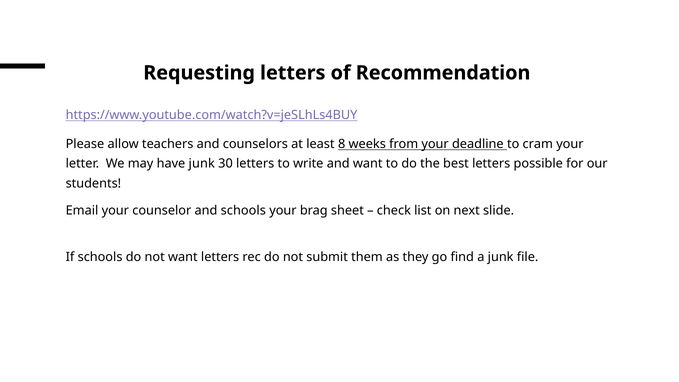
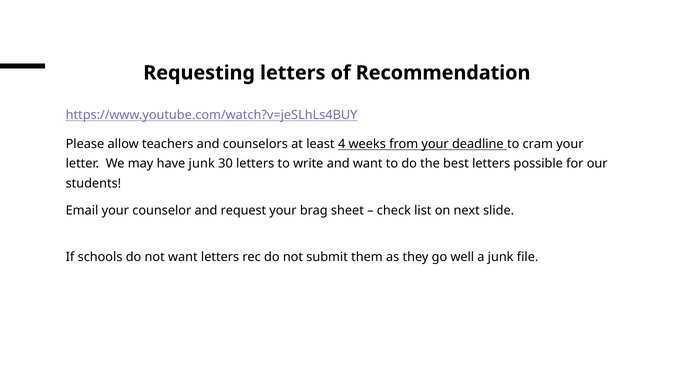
8: 8 -> 4 (342, 144)
and schools: schools -> request (243, 210)
find: find -> well (462, 257)
